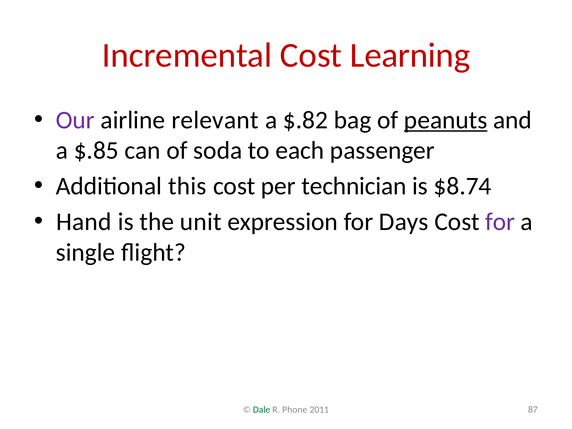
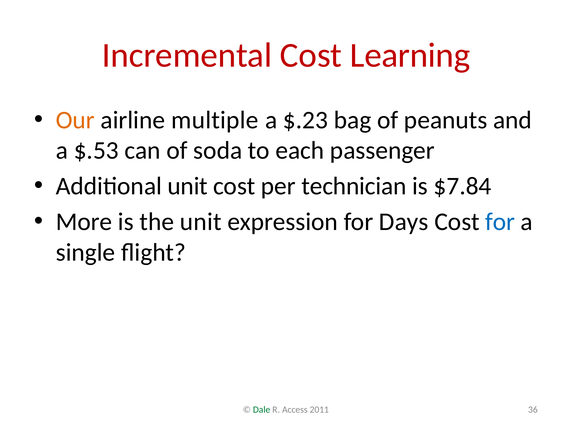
Our colour: purple -> orange (75, 120)
relevant: relevant -> multiple (215, 120)
$.82: $.82 -> $.23 (305, 120)
peanuts underline: present -> none (446, 120)
$.85: $.85 -> $.53 (96, 151)
Additional this: this -> unit (188, 186)
$8.74: $8.74 -> $7.84 (463, 186)
Hand: Hand -> More (84, 222)
for colour: purple -> blue (500, 222)
Phone: Phone -> Access (295, 410)
87: 87 -> 36 (533, 410)
